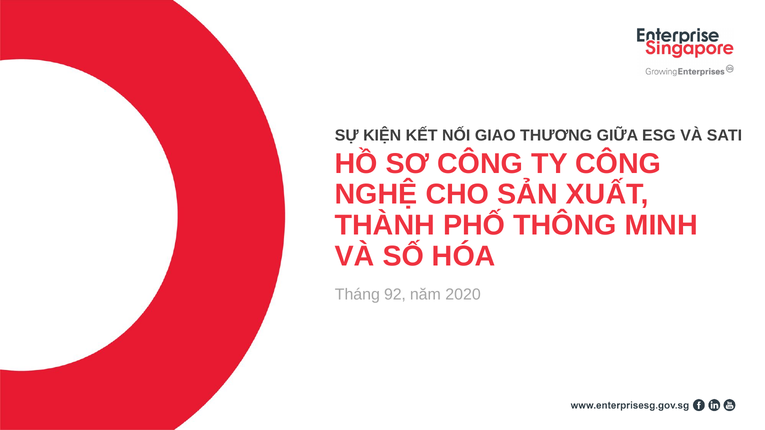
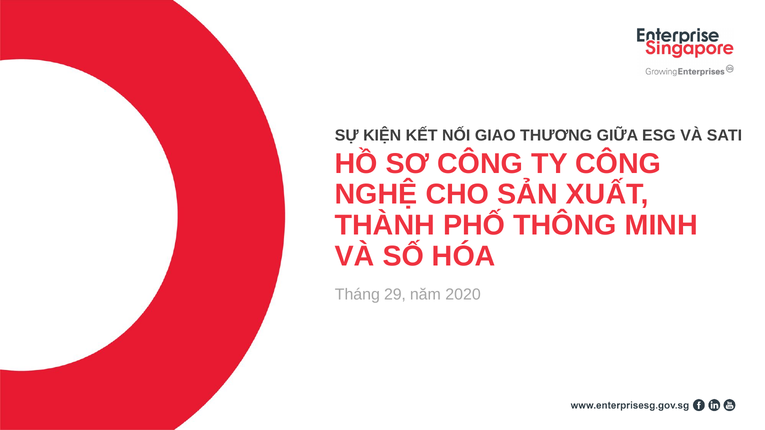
92: 92 -> 29 (395, 295)
